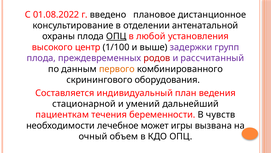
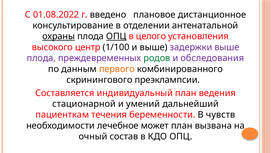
охраны underline: none -> present (59, 36)
любой: любой -> целого (151, 36)
задержки групп: групп -> выше (227, 47)
родов colour: red -> green (157, 58)
рассчитанный: рассчитанный -> обследования (212, 58)
оборудования: оборудования -> преэклампсии (167, 80)
может игры: игры -> план (182, 125)
объем: объем -> состав (124, 136)
